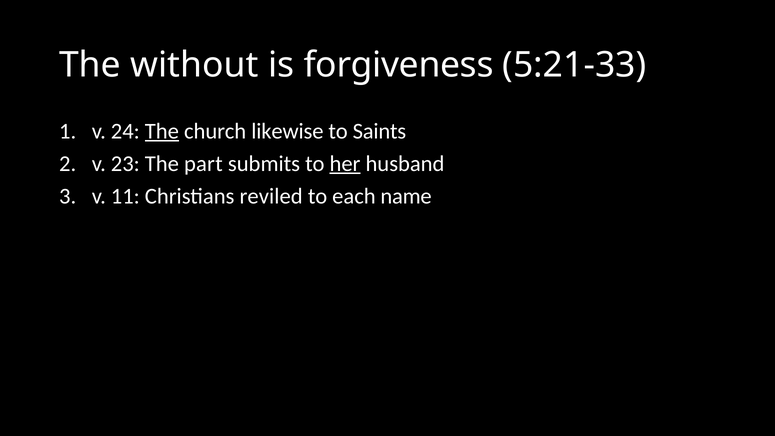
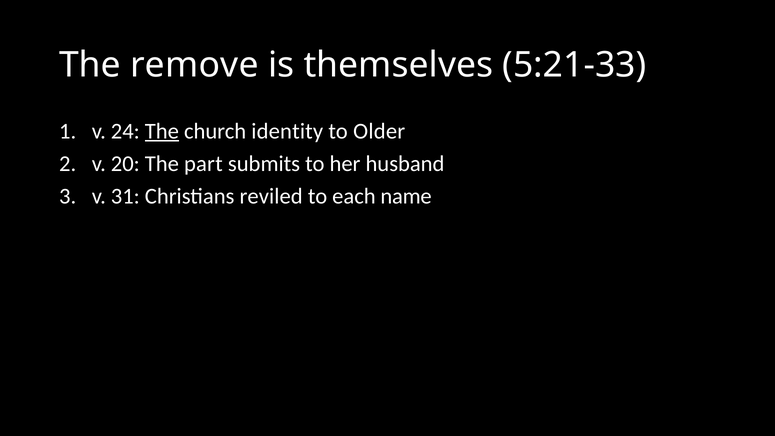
without: without -> remove (194, 65)
forgiveness: forgiveness -> themselves (398, 65)
likewise: likewise -> identity (287, 131)
Saints: Saints -> Older (379, 131)
23: 23 -> 20 (125, 164)
her underline: present -> none (345, 164)
11: 11 -> 31 (125, 196)
